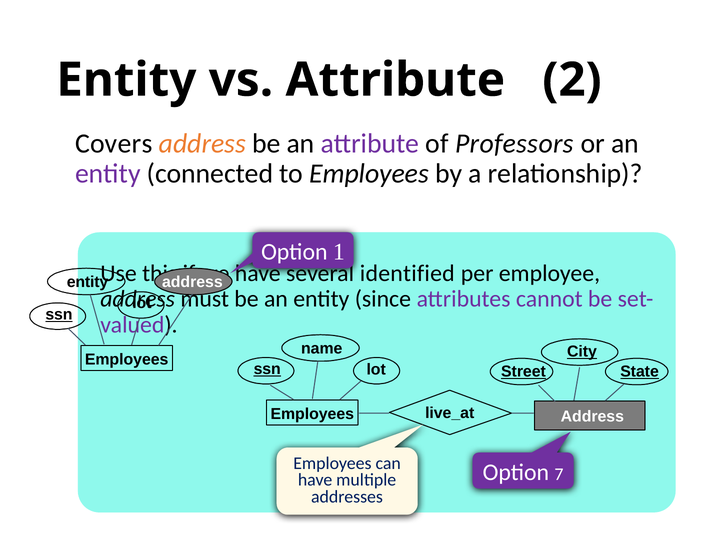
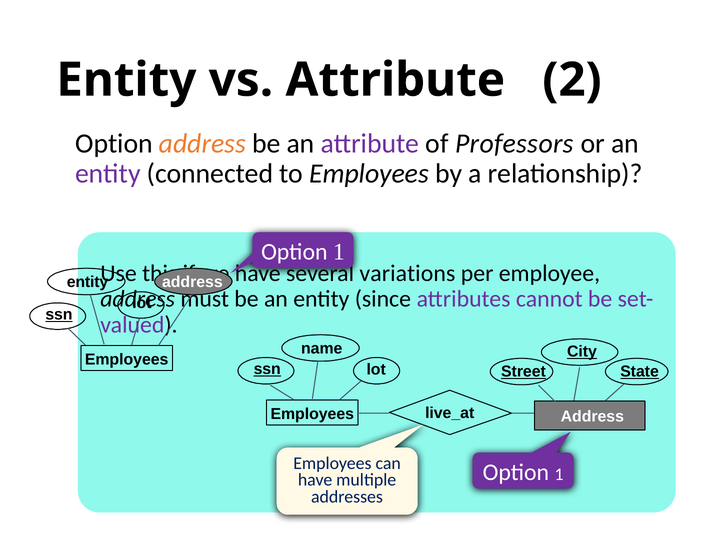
Covers: Covers -> Option (114, 144)
identified: identified -> variations (407, 273)
7: 7 -> 1 (559, 474)
